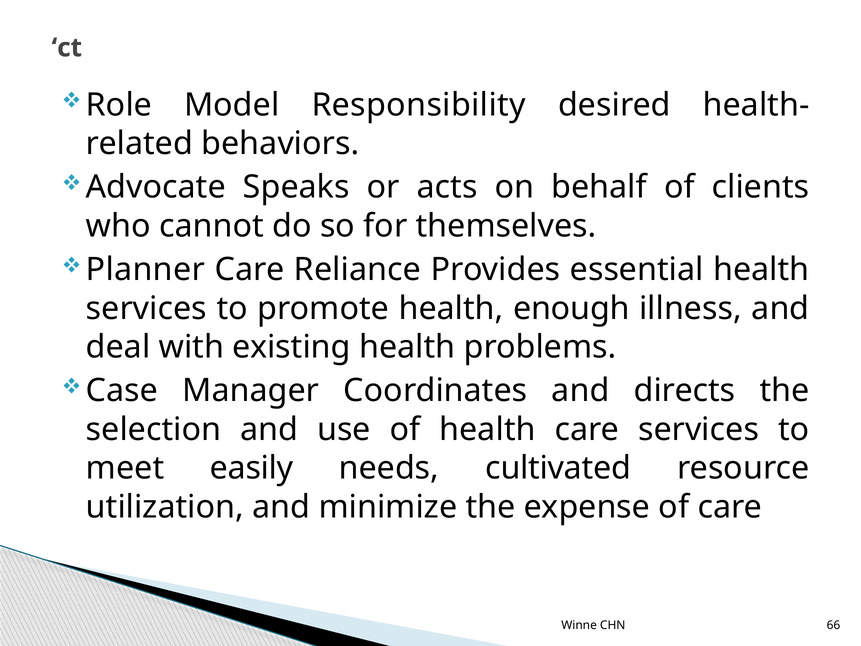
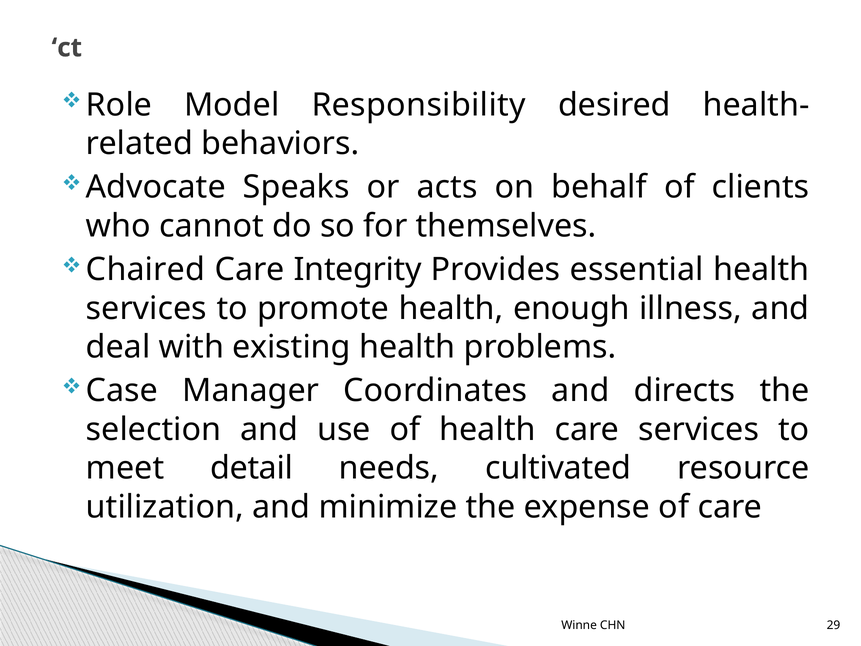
Planner: Planner -> Chaired (146, 269)
Reliance: Reliance -> Integrity (358, 269)
easily: easily -> detail (252, 468)
66: 66 -> 29 (834, 625)
